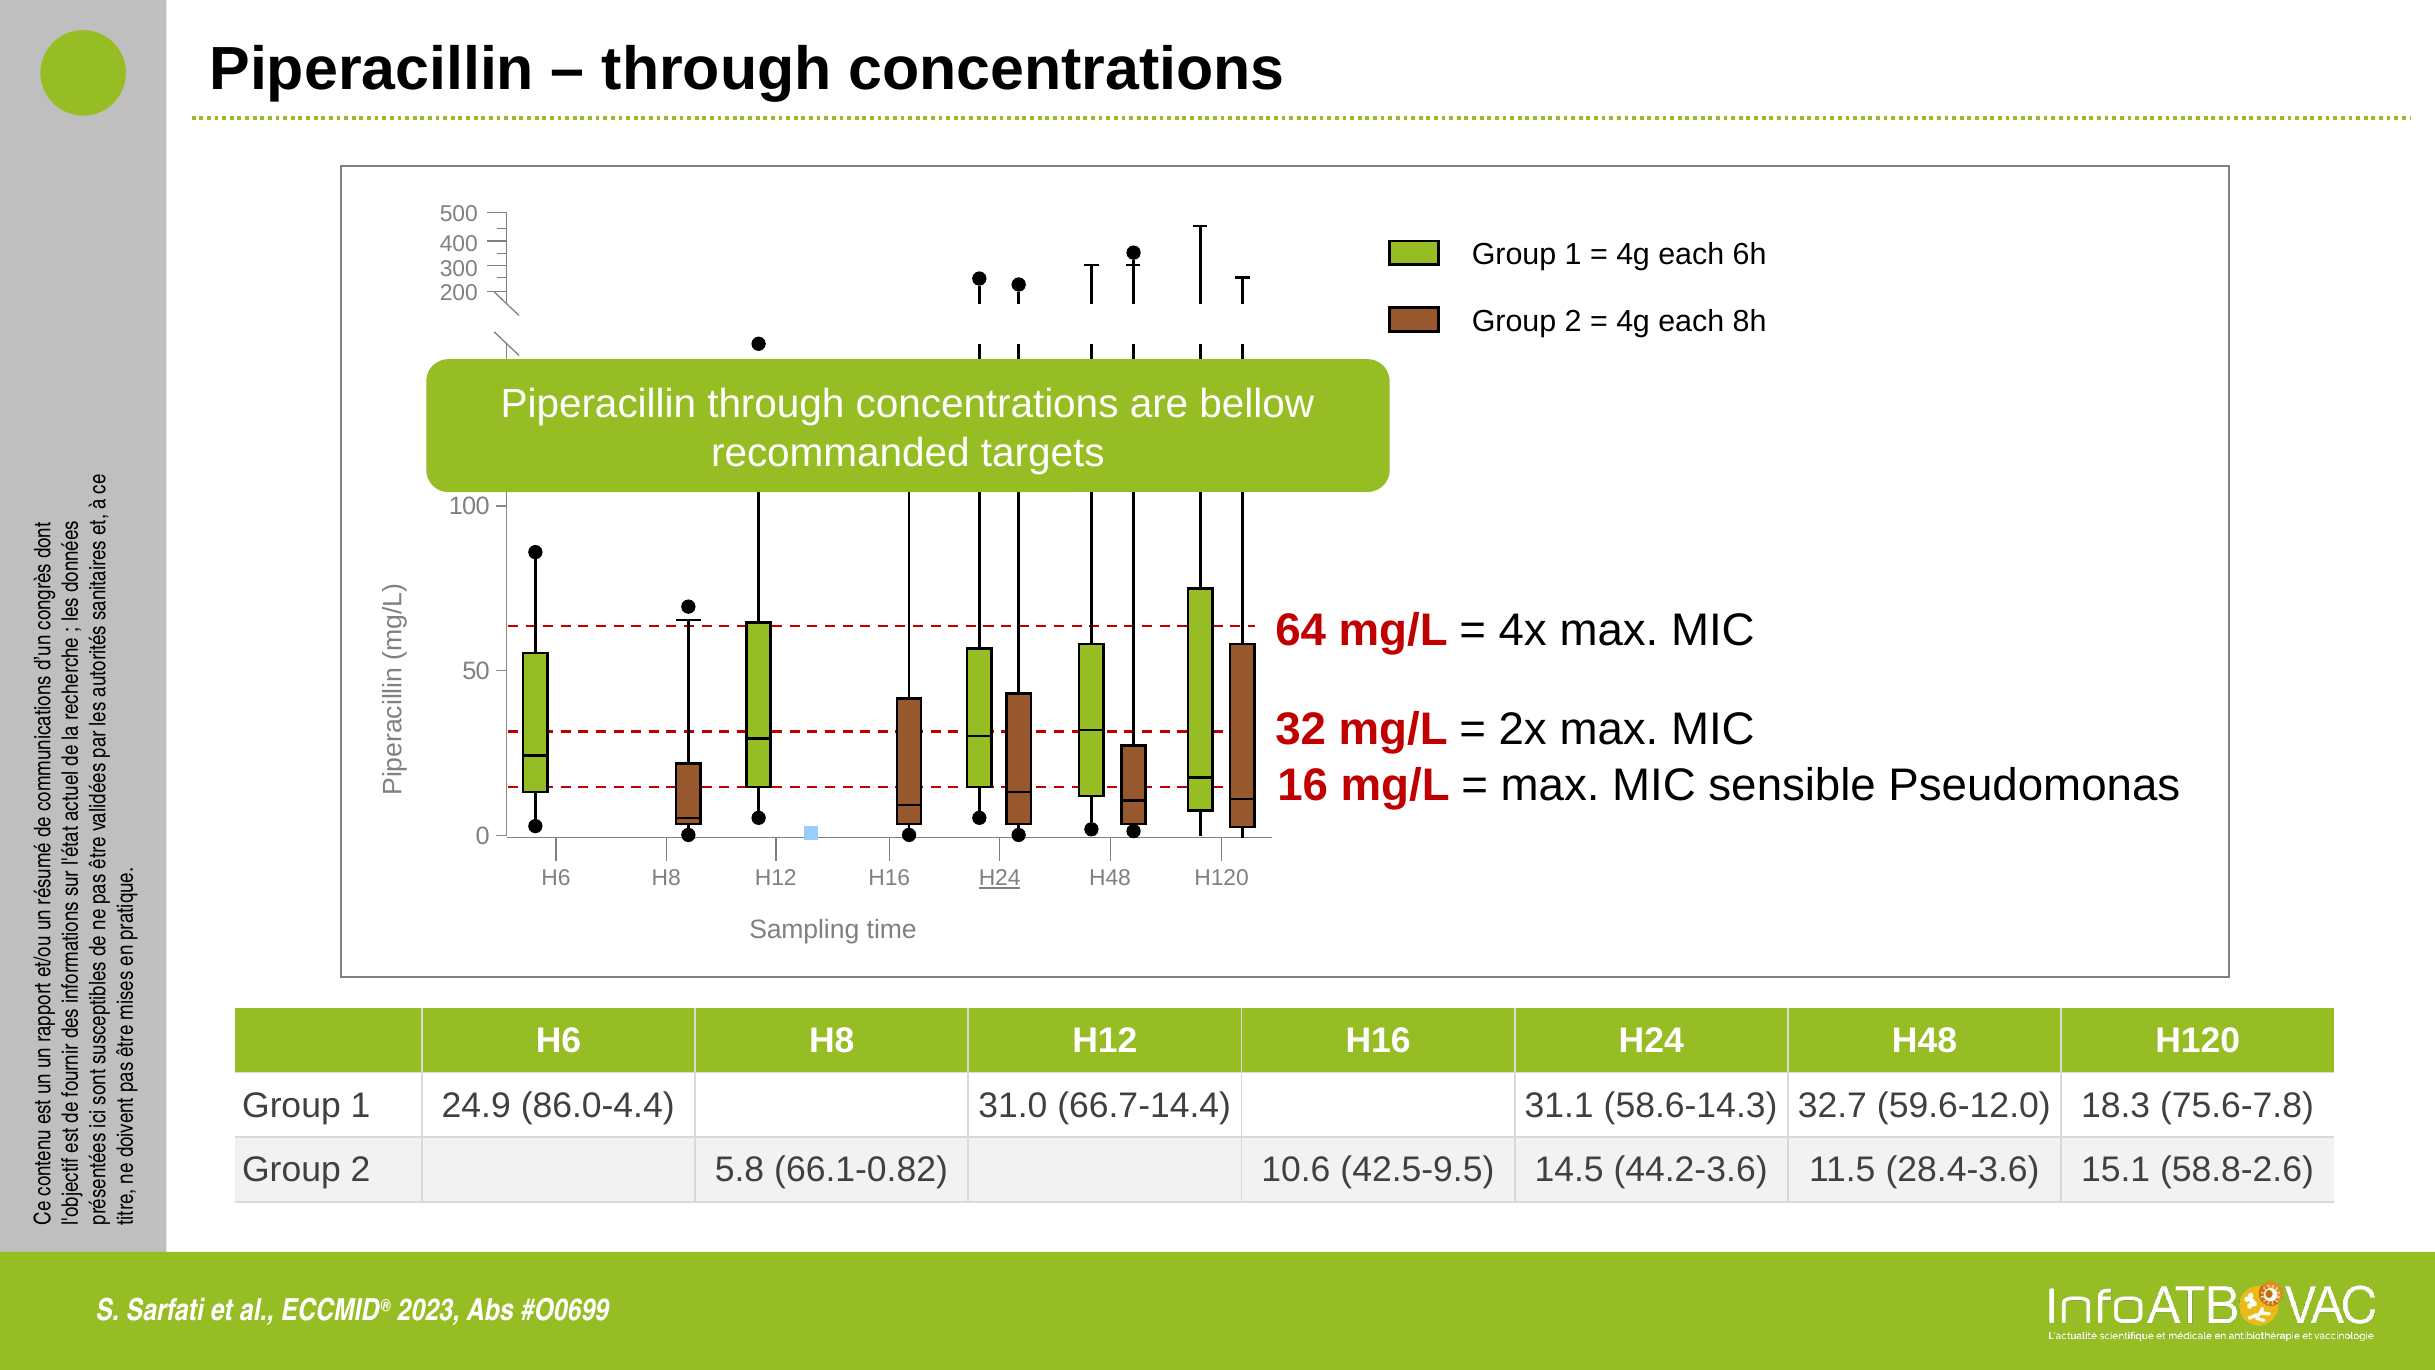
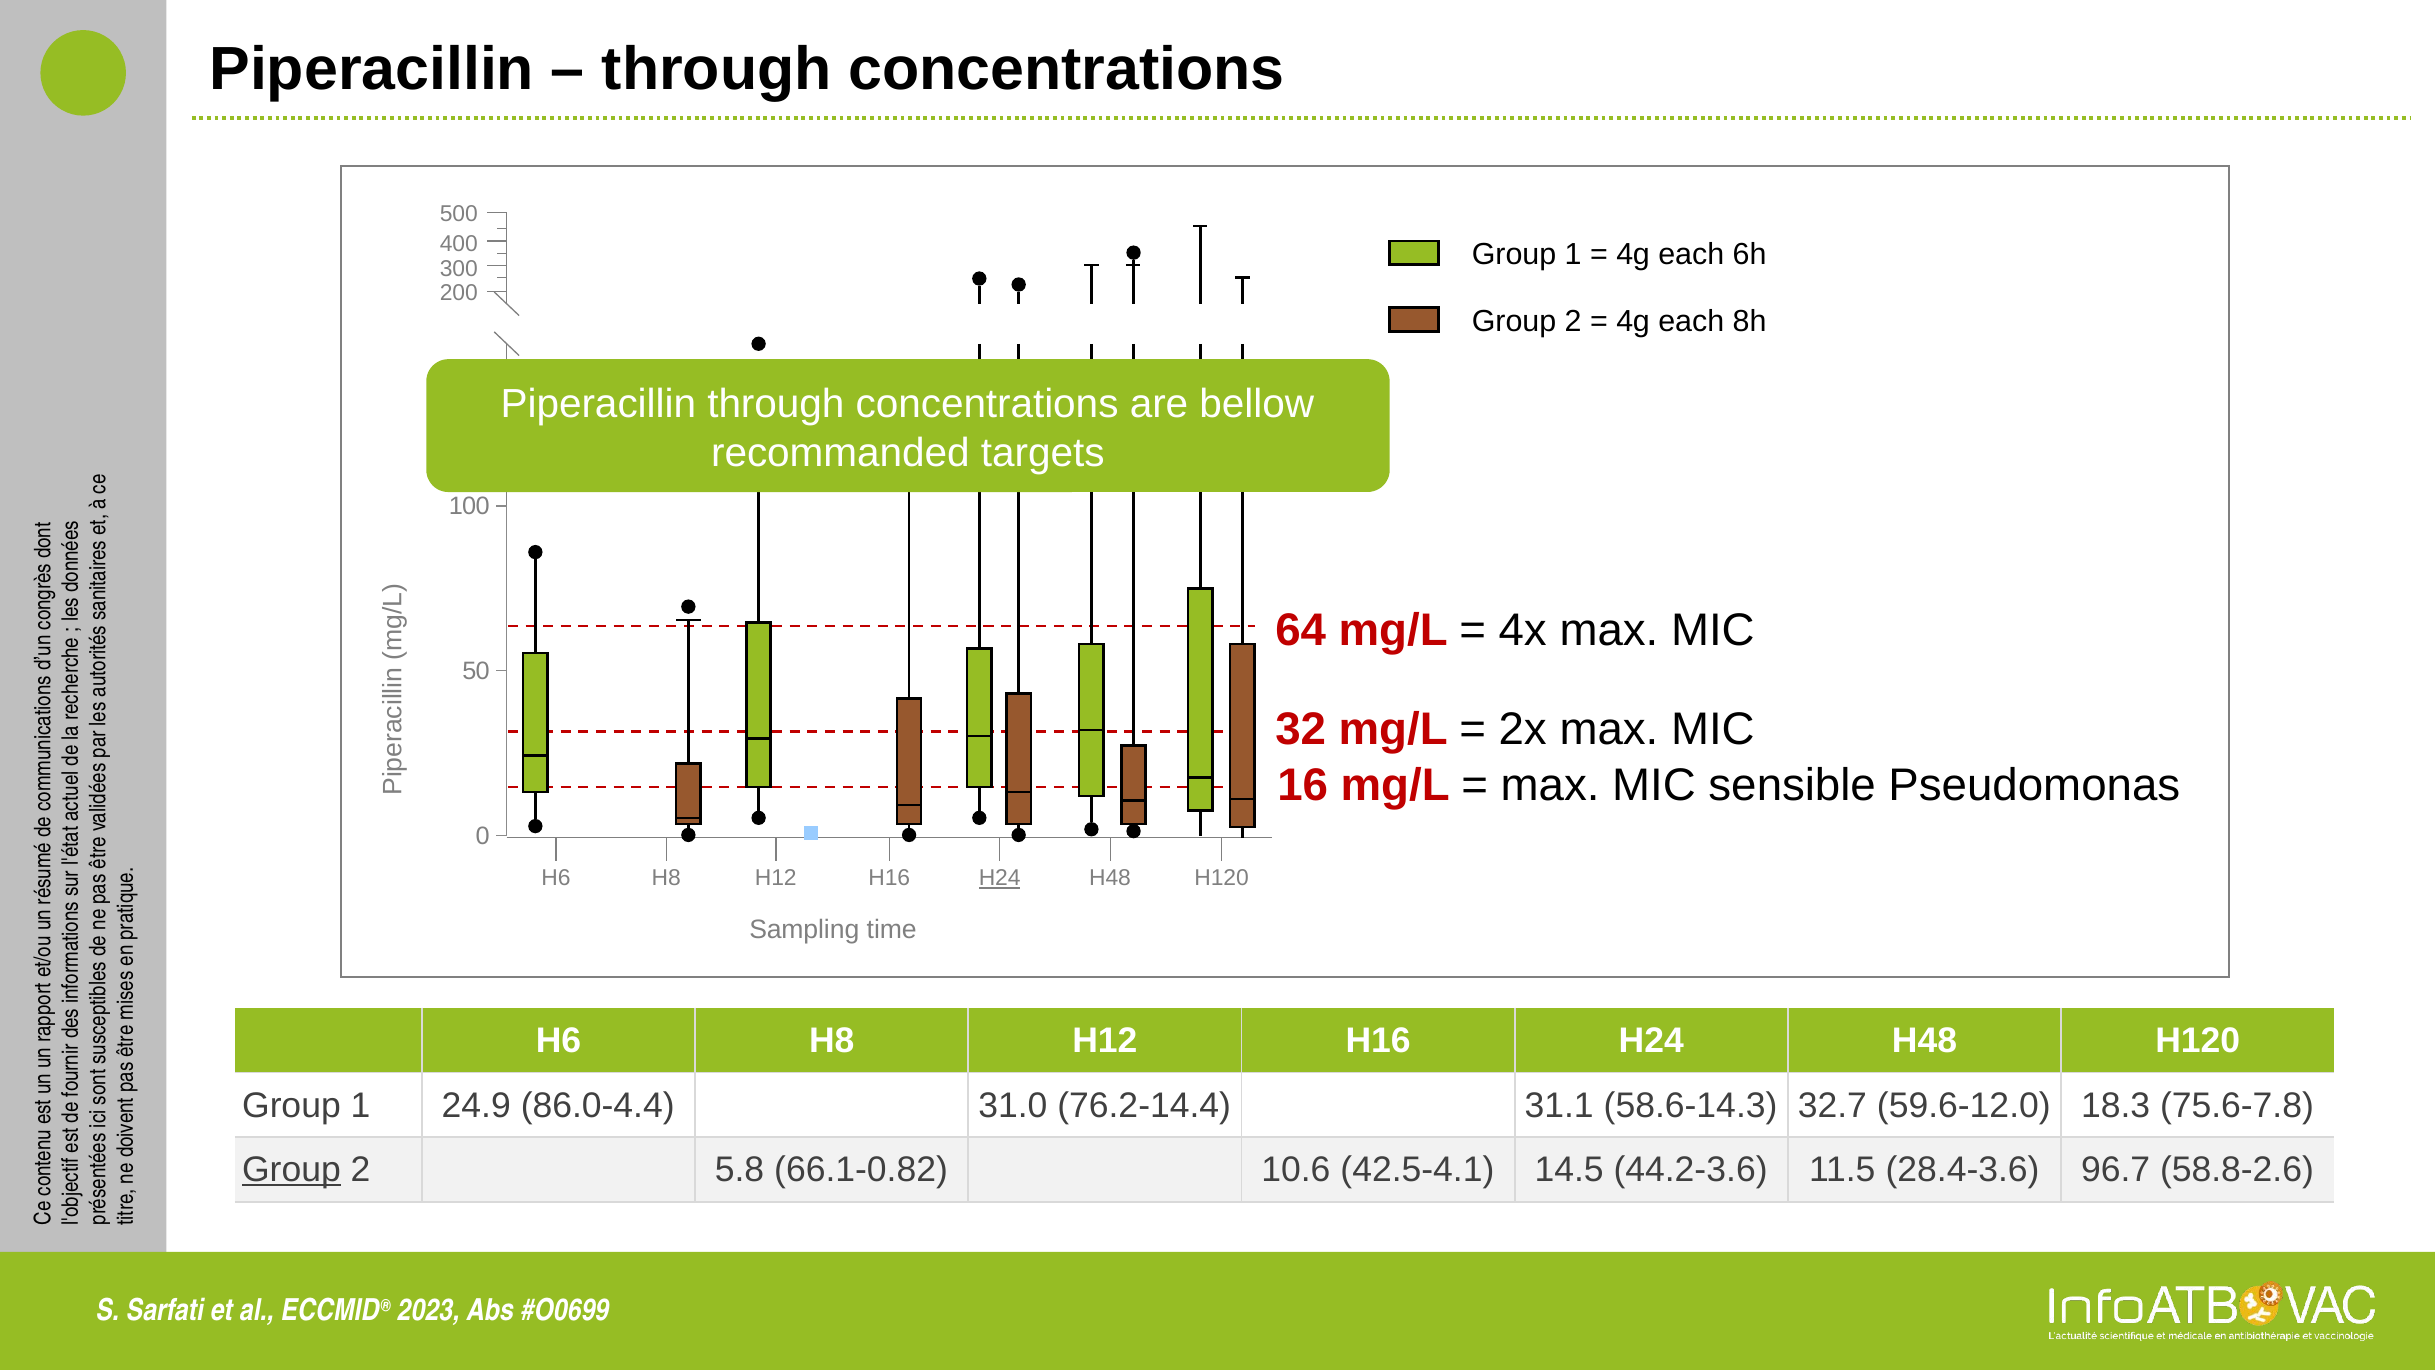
66.7-14.4: 66.7-14.4 -> 76.2-14.4 (1144, 1105)
Group underline: none -> present (291, 1170)
42.5-9.5: 42.5-9.5 -> 42.5-4.1 (1417, 1170)
15.1: 15.1 -> 96.7 (2116, 1170)
